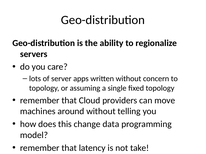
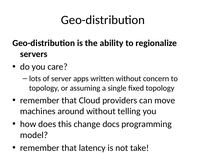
data: data -> docs (111, 125)
